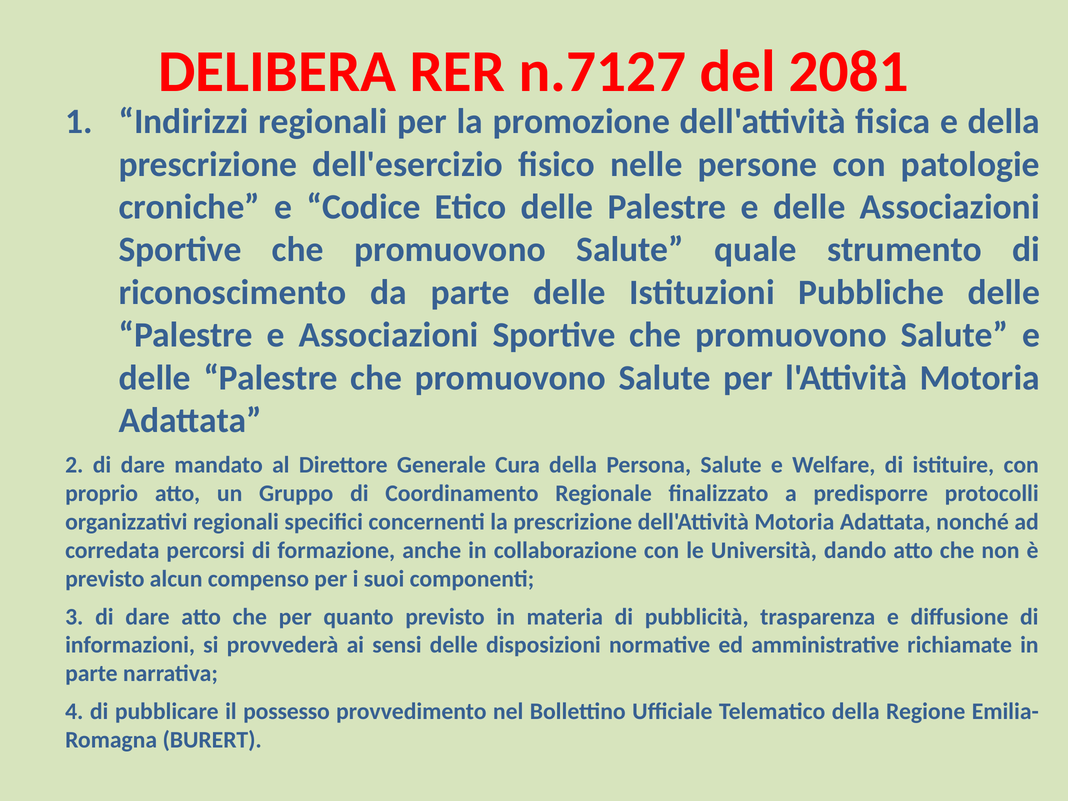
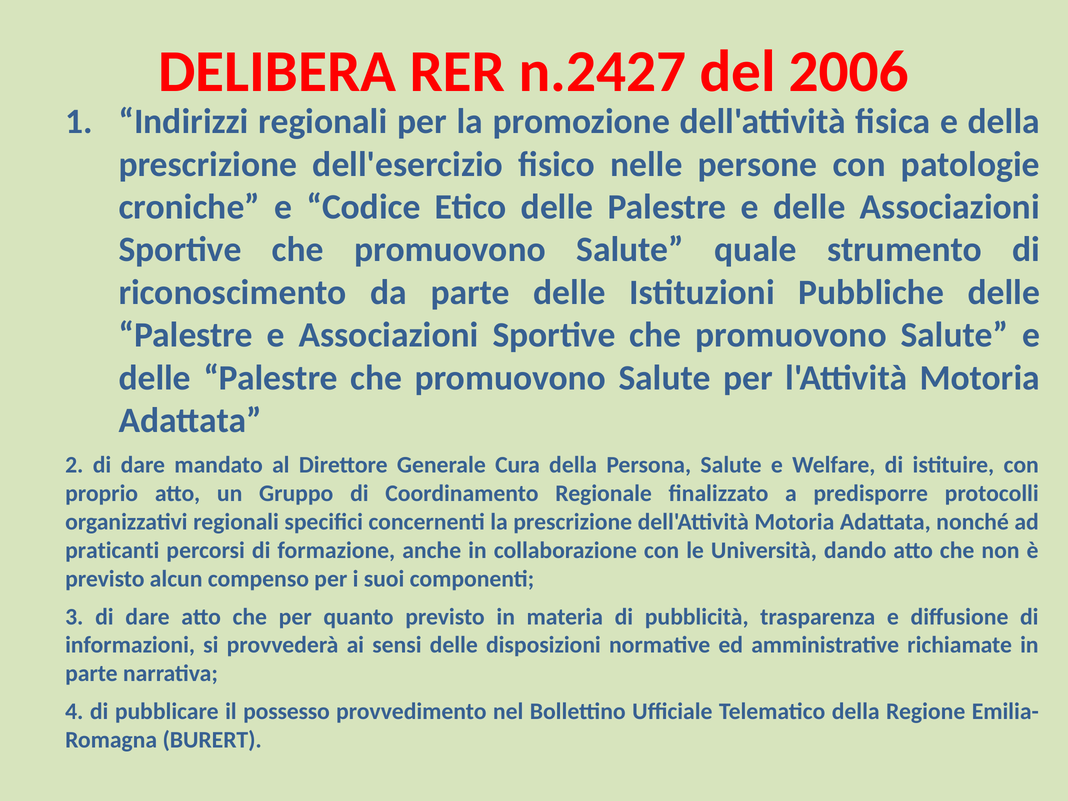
n.7127: n.7127 -> n.2427 (602, 72)
2081: 2081 -> 2006 (849, 72)
corredata: corredata -> praticanti (112, 550)
